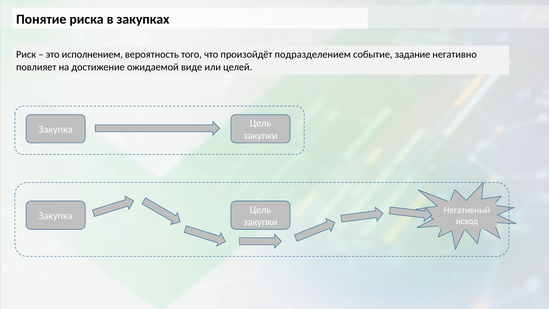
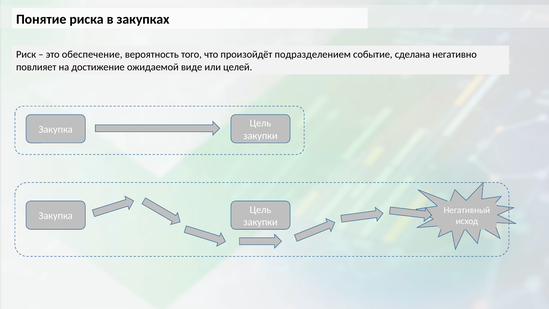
исполнением: исполнением -> обеспечение (92, 55)
задание: задание -> сделана (412, 55)
